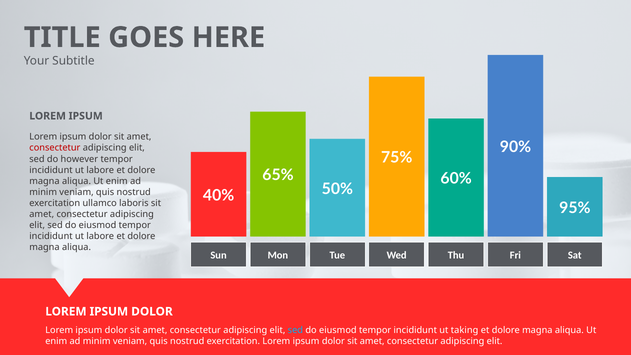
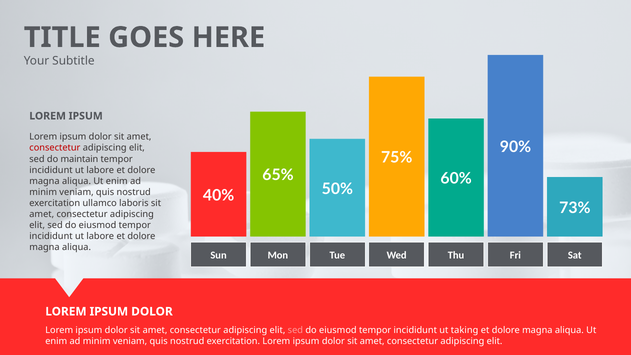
however: however -> maintain (79, 159)
95%: 95% -> 73% (575, 208)
sed colour: light blue -> pink (295, 330)
